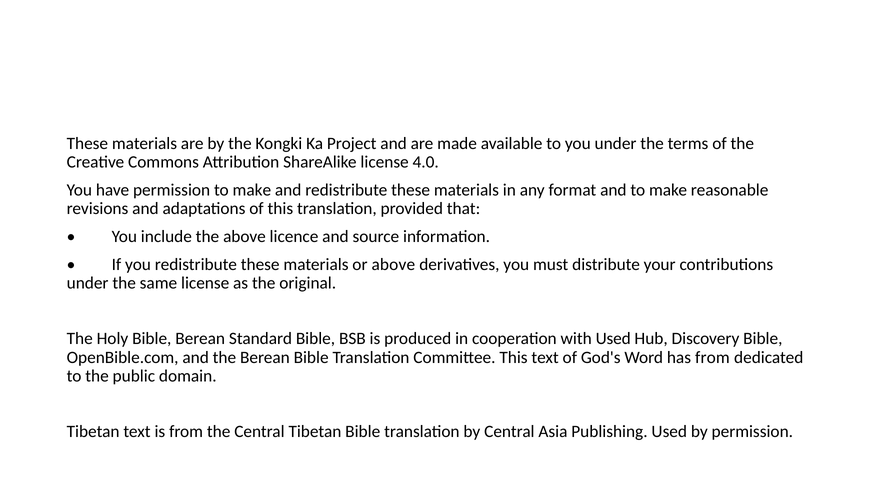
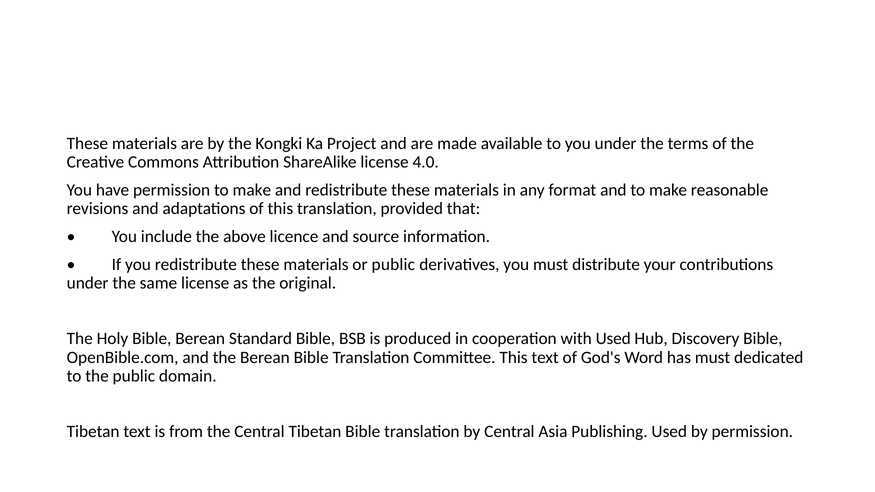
or above: above -> public (393, 264)
has from: from -> must (713, 357)
